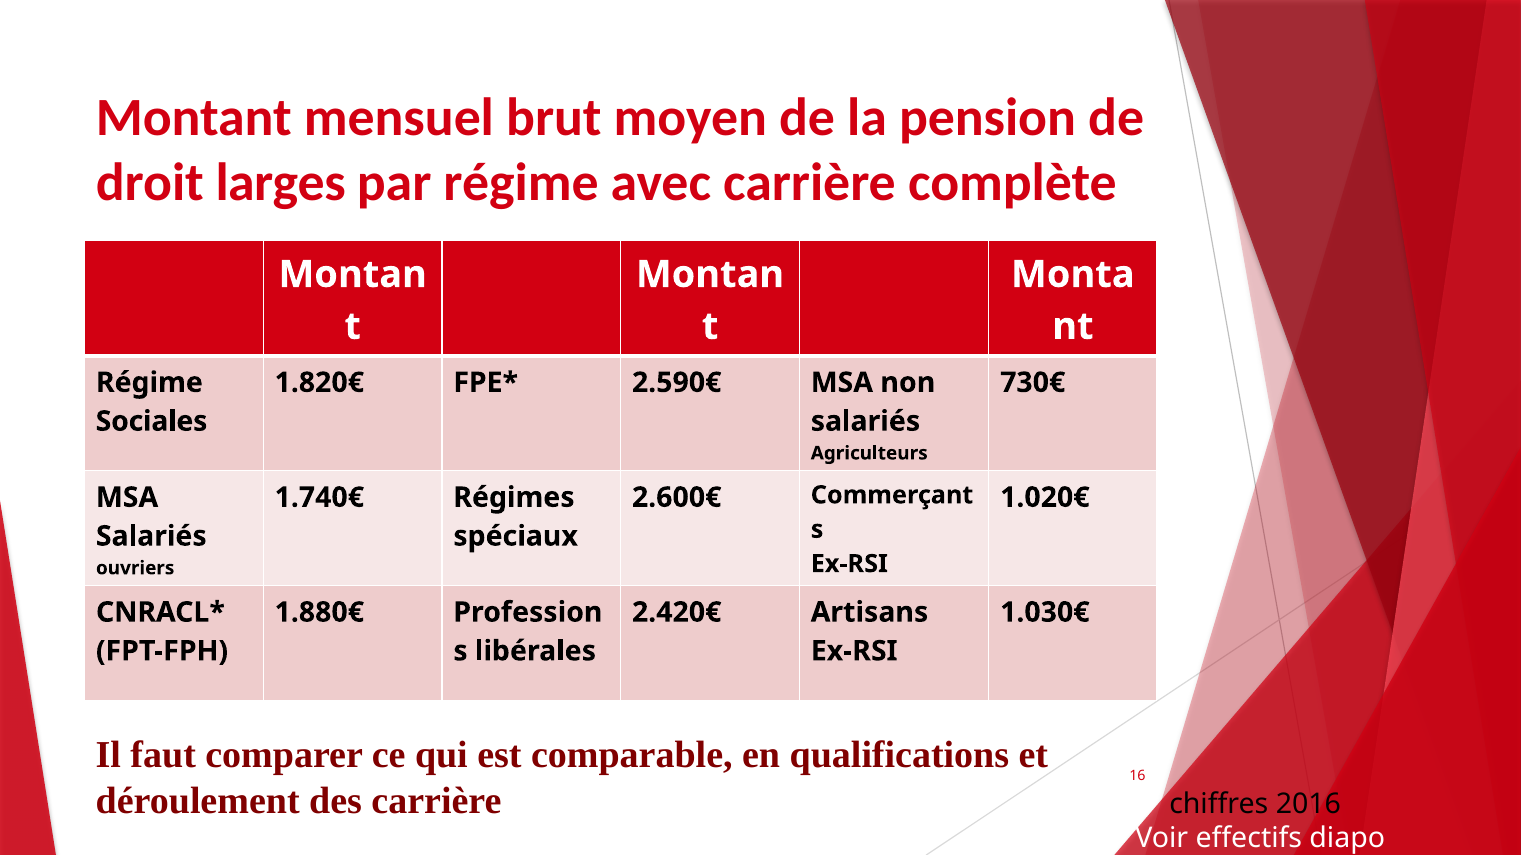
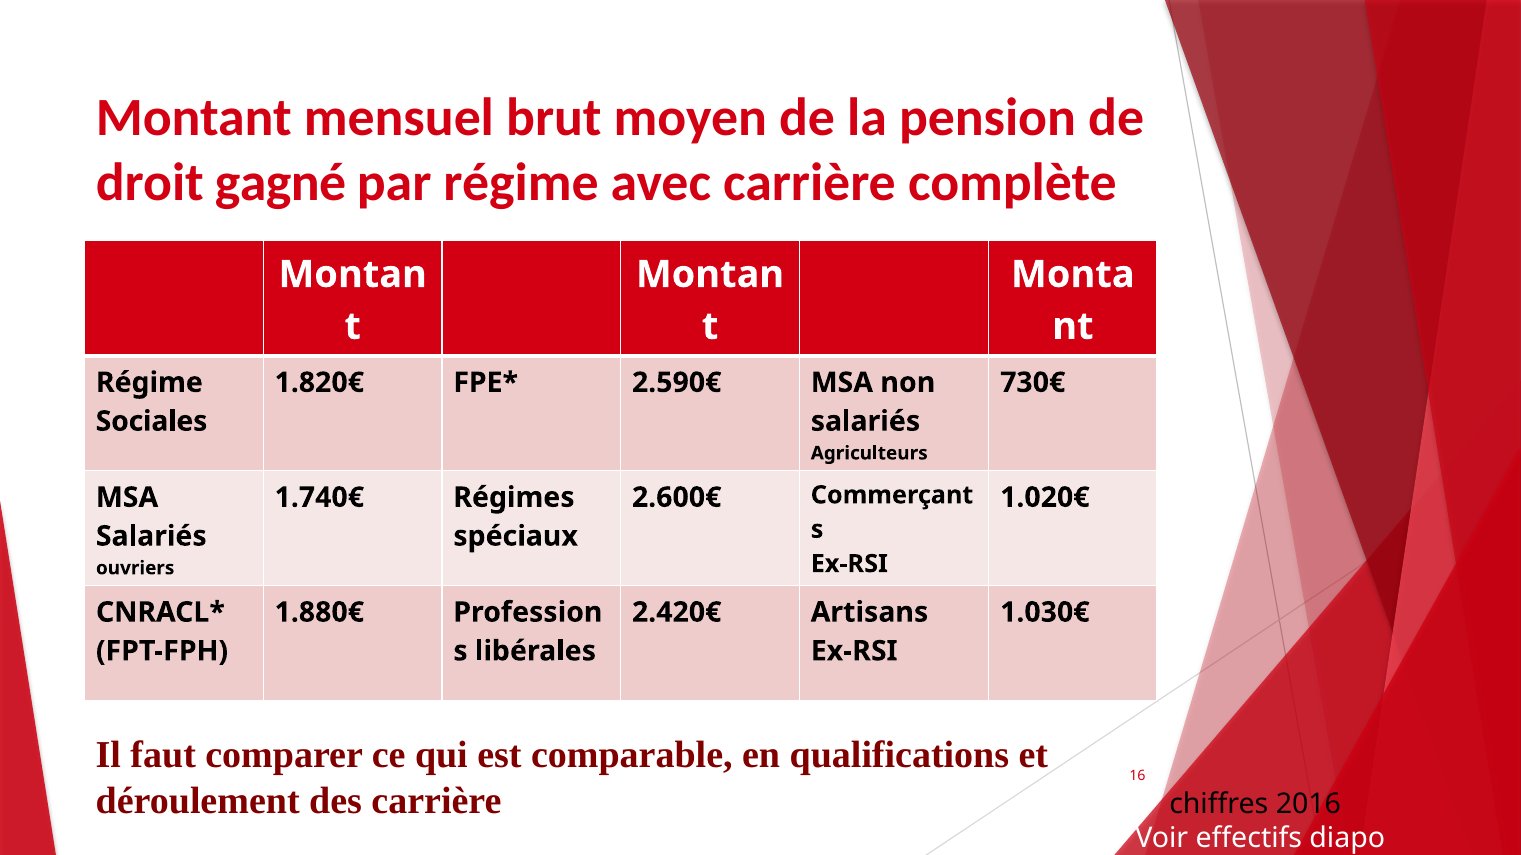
larges: larges -> gagné (281, 182)
